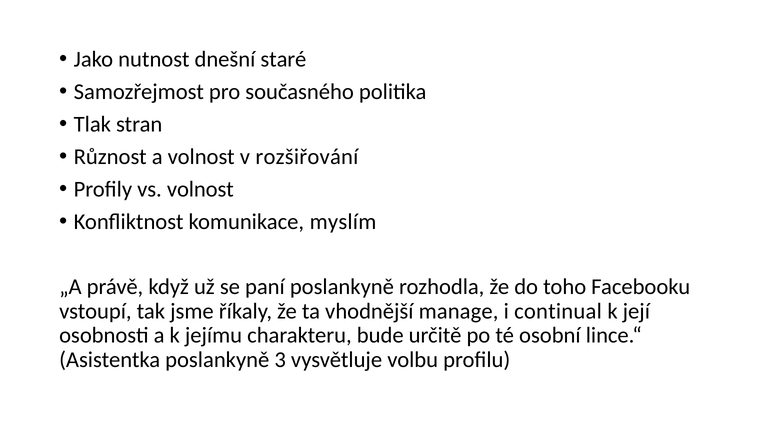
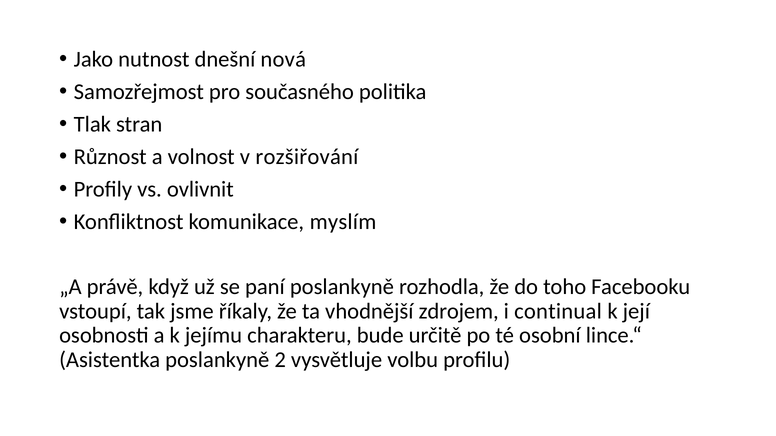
staré: staré -> nová (283, 59)
vs volnost: volnost -> ovlivnit (200, 189)
manage: manage -> zdrojem (459, 311)
3: 3 -> 2 (280, 360)
